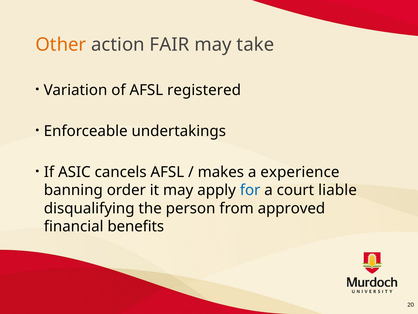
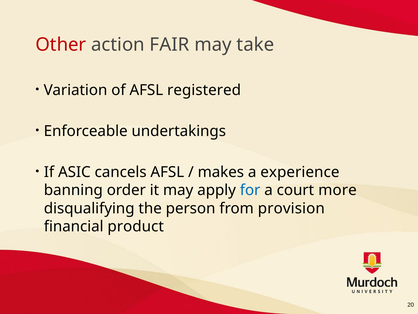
Other colour: orange -> red (61, 44)
liable: liable -> more (338, 190)
approved: approved -> provision (291, 208)
benefits: benefits -> product (136, 226)
